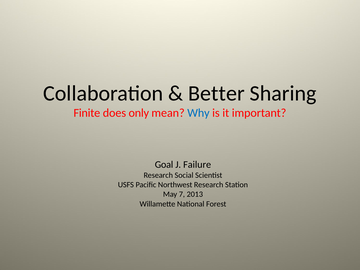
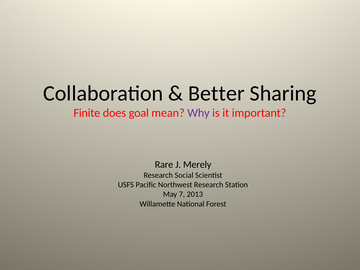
only: only -> goal (139, 113)
Why colour: blue -> purple (198, 113)
Goal: Goal -> Rare (164, 165)
Failure: Failure -> Merely (197, 165)
